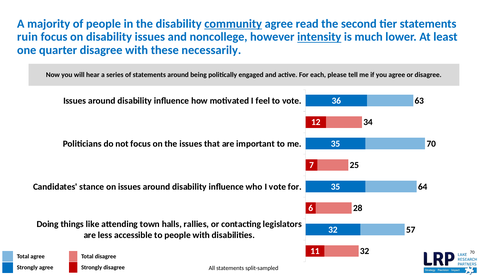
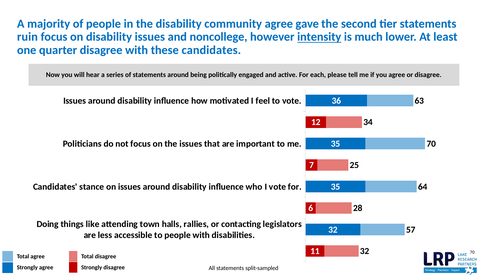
community underline: present -> none (233, 24)
read: read -> gave (307, 24)
these necessarily: necessarily -> candidates (211, 50)
